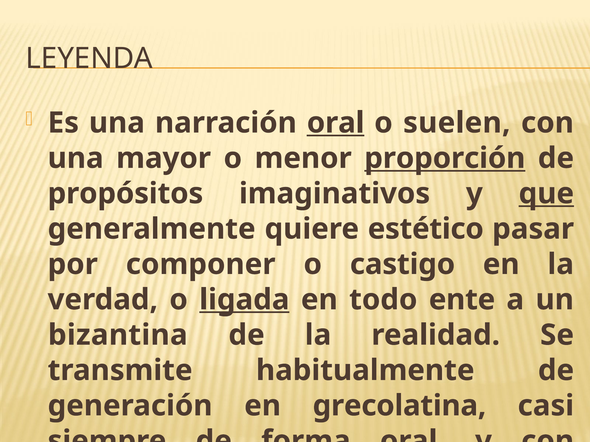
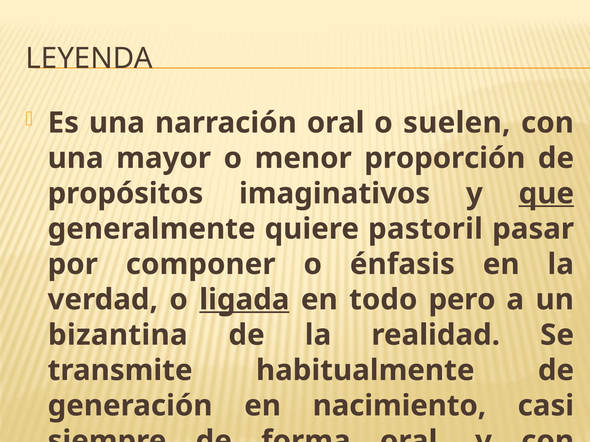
oral underline: present -> none (336, 123)
proporción underline: present -> none (445, 158)
estético: estético -> pastoril (425, 229)
castigo: castigo -> énfasis (402, 265)
ente: ente -> pero (462, 300)
grecolatina: grecolatina -> nacimiento (399, 406)
